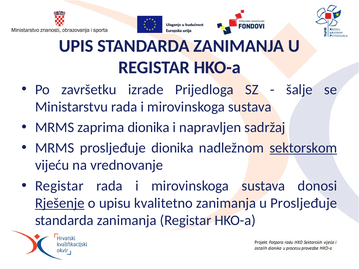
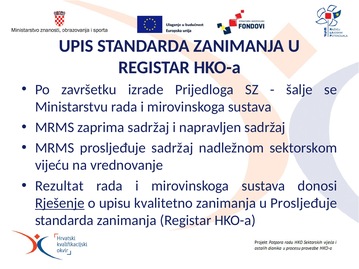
zaprima dionika: dionika -> sadržaj (148, 127)
prosljeđuje dionika: dionika -> sadržaj (172, 148)
sektorskom underline: present -> none (303, 148)
Registar: Registar -> Rezultat (59, 186)
